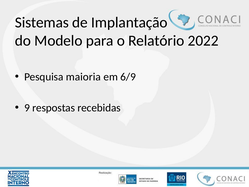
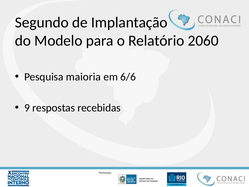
Sistemas: Sistemas -> Segundo (42, 22)
2022: 2022 -> 2060 (203, 41)
6/9: 6/9 -> 6/6 (128, 77)
